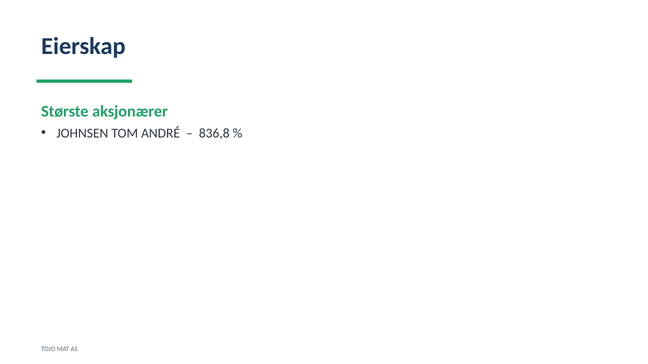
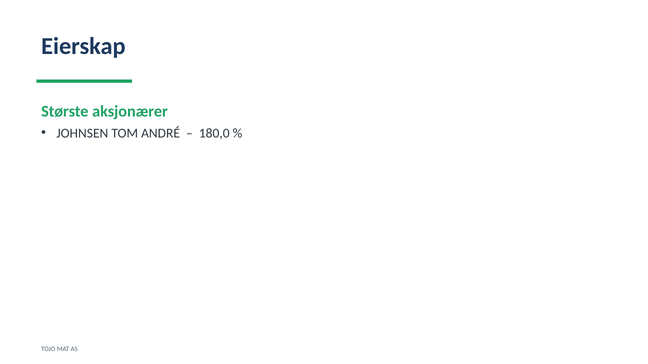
836,8: 836,8 -> 180,0 (214, 133)
